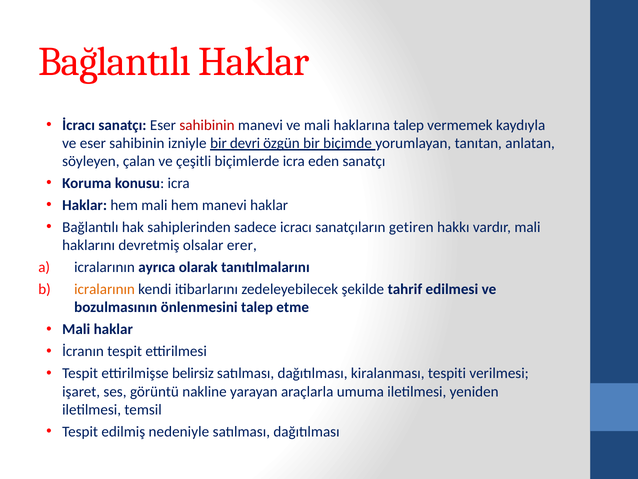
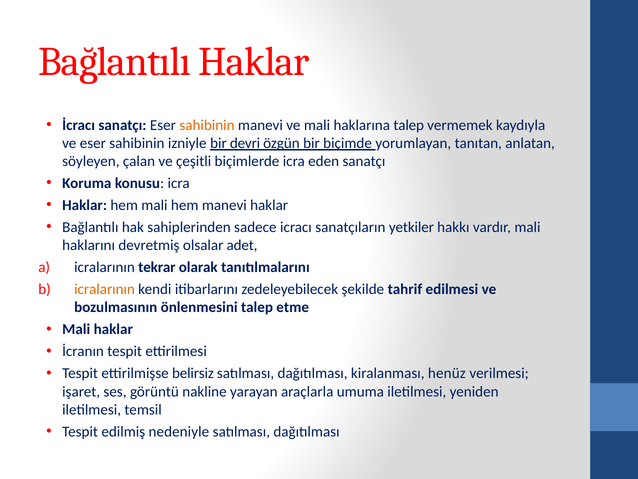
sahibinin colour: red -> orange (207, 125)
getiren: getiren -> yetkiler (411, 227)
erer: erer -> adet (242, 245)
ayrıca: ayrıca -> tekrar (157, 267)
tespiti: tespiti -> henüz (447, 373)
